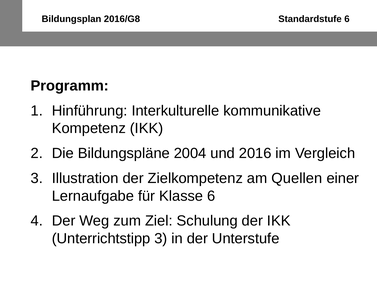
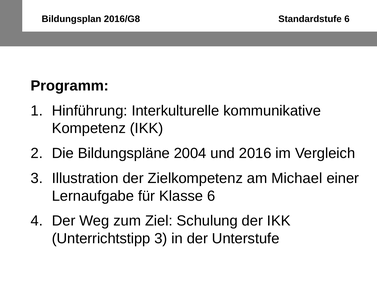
Quellen: Quellen -> Michael (297, 178)
